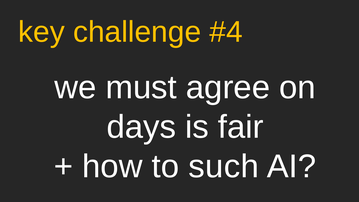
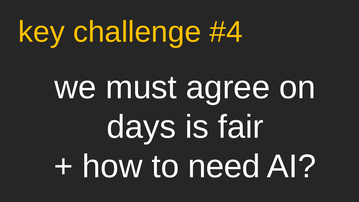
such: such -> need (224, 167)
